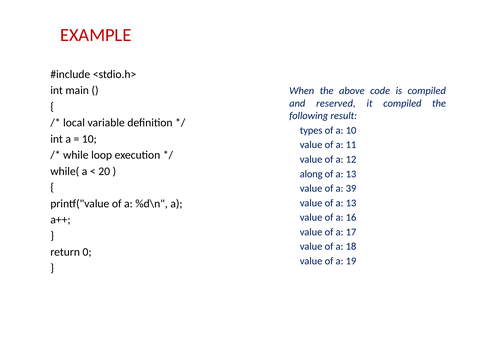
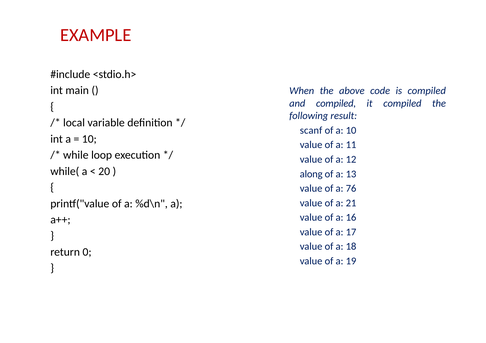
and reserved: reserved -> compiled (336, 103)
types: types -> scanf (311, 130)
39: 39 -> 76 (351, 189)
value of a 13: 13 -> 21 (351, 203)
